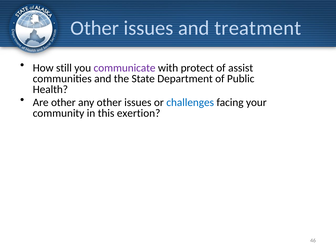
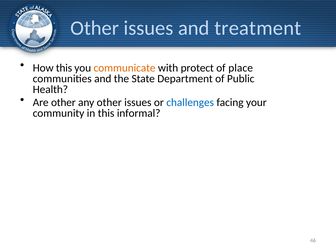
How still: still -> this (64, 68)
communicate colour: purple -> orange (125, 68)
assist: assist -> place (241, 68)
exertion: exertion -> informal (139, 113)
